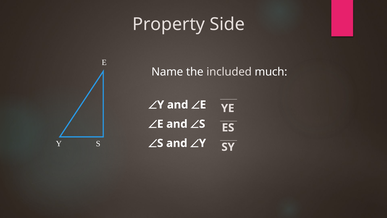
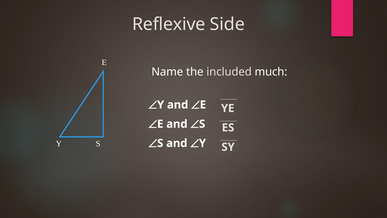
Property: Property -> Reflexive (169, 24)
